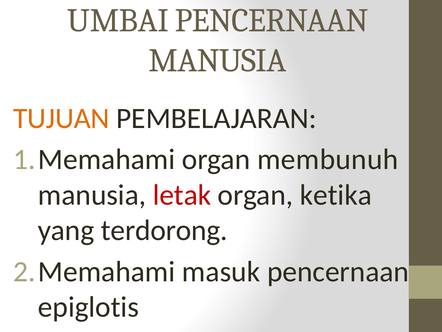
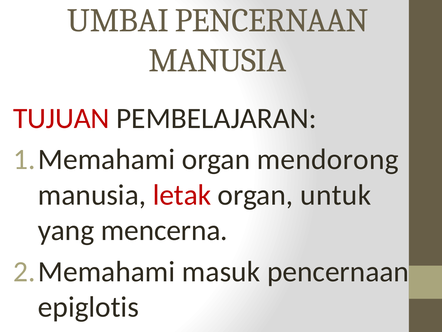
TUJUAN colour: orange -> red (61, 118)
membunuh: membunuh -> mendorong (328, 159)
ketika: ketika -> untuk (336, 195)
terdorong: terdorong -> mencerna (164, 230)
